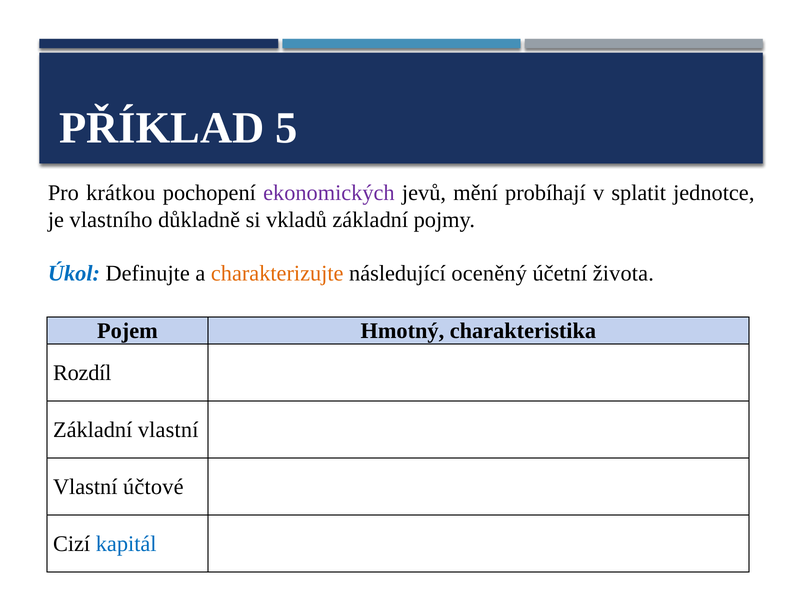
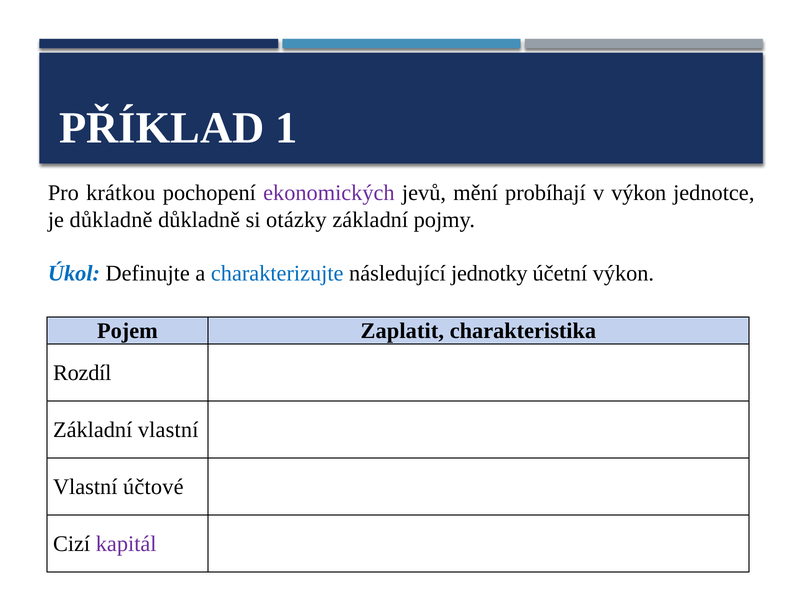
5: 5 -> 1 (287, 128)
v splatit: splatit -> výkon (639, 193)
je vlastního: vlastního -> důkladně (111, 219)
vkladů: vkladů -> otázky (296, 219)
charakterizujte colour: orange -> blue (277, 273)
oceněný: oceněný -> jednotky (489, 273)
účetní života: života -> výkon (623, 273)
Hmotný: Hmotný -> Zaplatit (402, 330)
kapitál colour: blue -> purple (126, 543)
